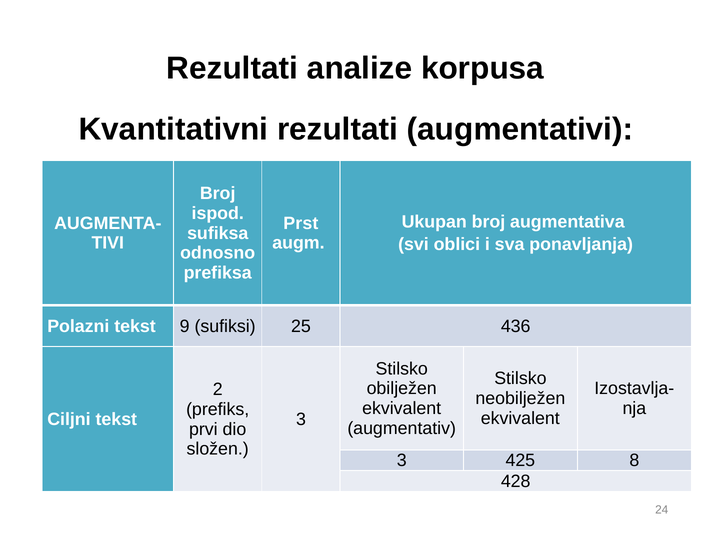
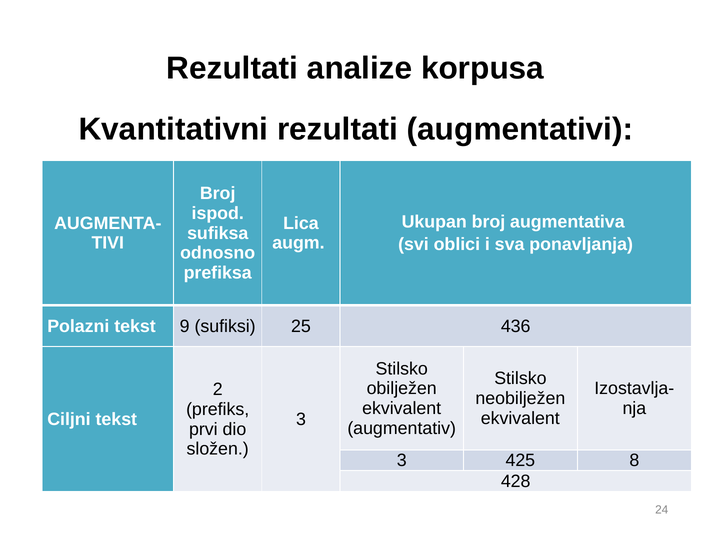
Prst: Prst -> Lica (301, 223)
